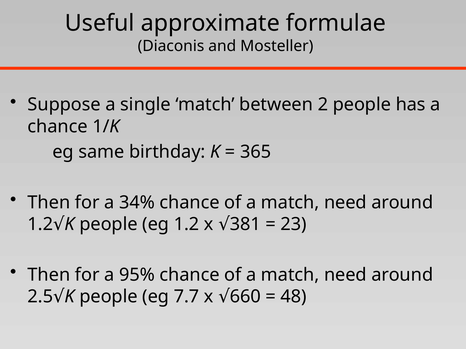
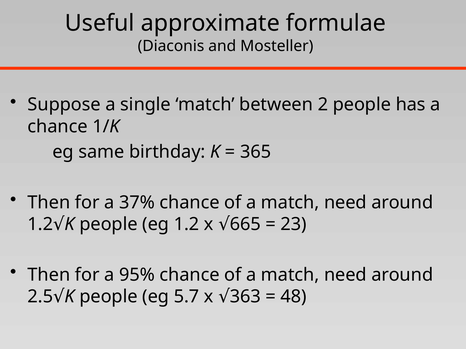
34%: 34% -> 37% (137, 203)
381: 381 -> 665 (245, 225)
7.7: 7.7 -> 5.7 (187, 297)
660: 660 -> 363 (245, 297)
